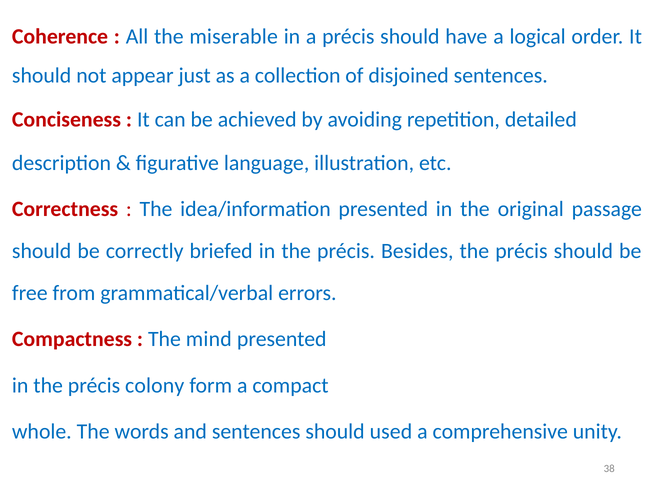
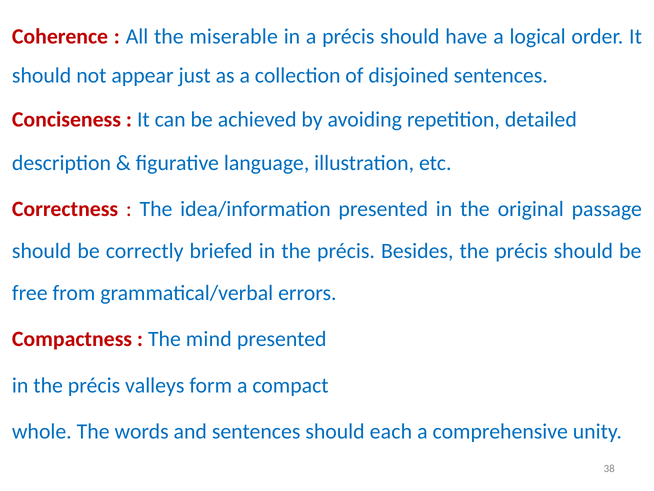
colony: colony -> valleys (155, 385)
used: used -> each (391, 431)
